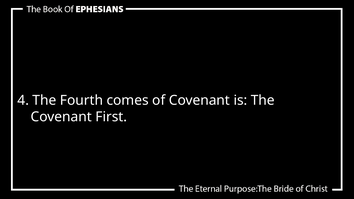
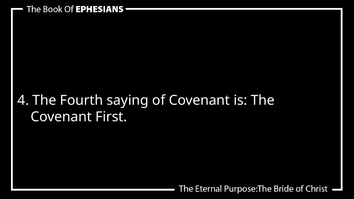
comes: comes -> saying (128, 100)
